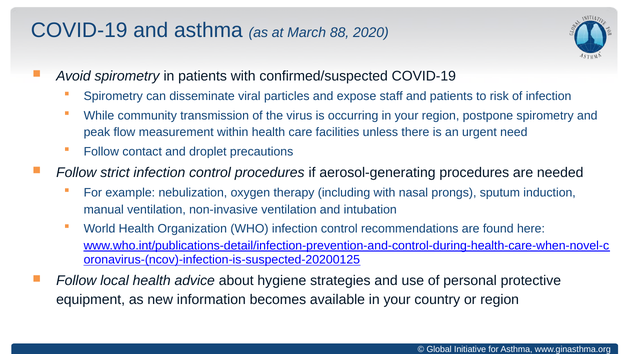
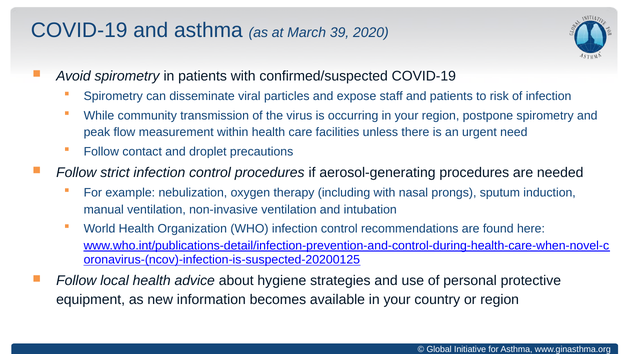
88: 88 -> 39 (340, 32)
